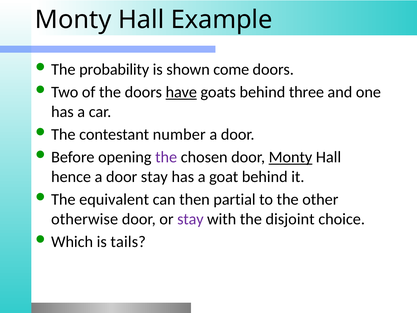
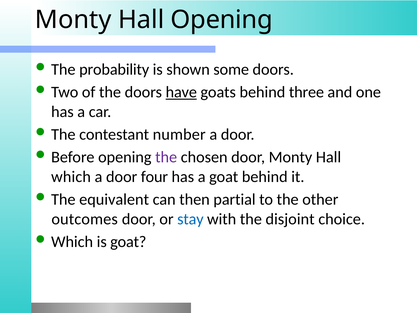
Hall Example: Example -> Opening (222, 20)
come: come -> some (231, 70)
Monty underline: present -> none (290, 157)
hence: hence -> which (71, 177)
door stay: stay -> four (154, 177)
otherwise: otherwise -> outcomes (85, 219)
stay colour: purple -> blue (190, 219)
is tails: tails -> goat (128, 242)
